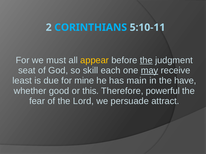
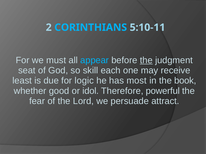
appear colour: yellow -> light blue (95, 60)
may underline: present -> none (150, 71)
mine: mine -> logic (84, 81)
main: main -> most (137, 81)
have: have -> book (185, 81)
this: this -> idol (91, 91)
